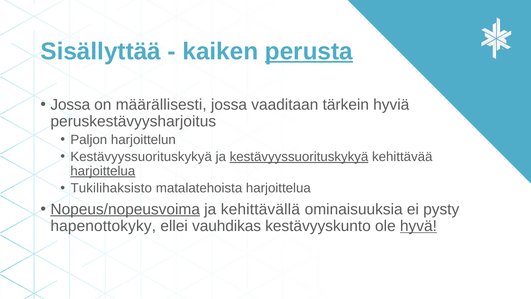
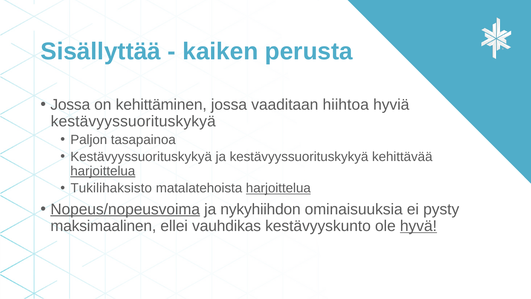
perusta underline: present -> none (309, 51)
määrällisesti: määrällisesti -> kehittäminen (161, 104)
tärkein: tärkein -> hiihtoa (346, 104)
peruskestävyysharjoitus: peruskestävyysharjoitus -> kestävyyssuorituskykyä (133, 121)
harjoittelun: harjoittelun -> tasapainoa (143, 140)
kestävyyssuorituskykyä underline: present -> none (299, 157)
harjoittelua underline: none -> present (278, 188)
kehittävällä: kehittävällä -> nykyhiihdon (261, 209)
hapenottokyky: hapenottokyky -> maksimaalinen (103, 226)
